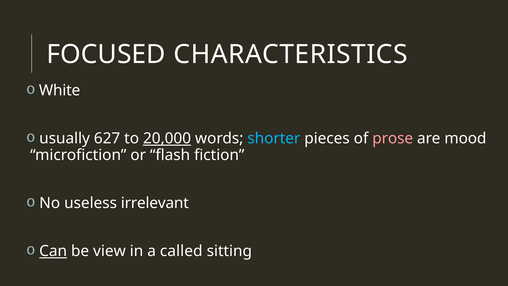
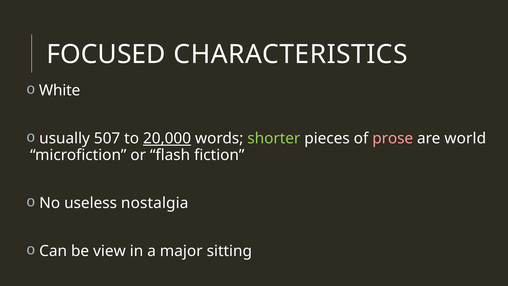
627: 627 -> 507 (107, 138)
shorter colour: light blue -> light green (274, 138)
mood: mood -> world (465, 138)
irrelevant: irrelevant -> nostalgia (155, 203)
Can underline: present -> none (53, 251)
called: called -> major (181, 251)
